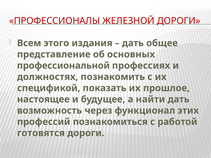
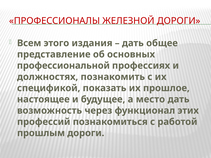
найти: найти -> место (150, 99)
готовятся: готовятся -> прошлым (41, 133)
